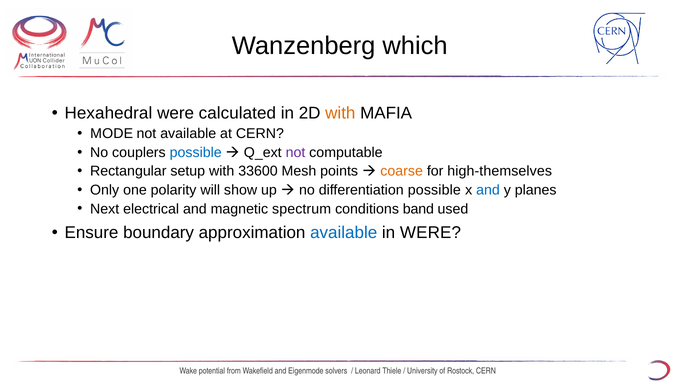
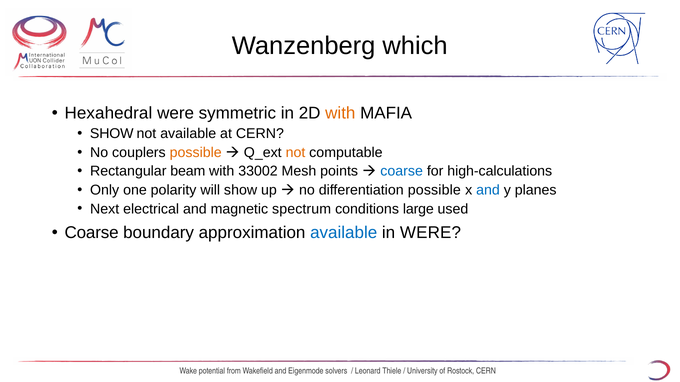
calculated: calculated -> symmetric (237, 113)
MODE: MODE -> SHOW (112, 134)
possible colour: blue -> orange (196, 153)
not colour: purple -> orange (295, 153)
setup: setup -> beam (188, 171)
33600: 33600 -> 33002 (258, 171)
coarse colour: orange -> blue (402, 171)
high-themselves: high-themselves -> high-calculations (500, 171)
band: band -> large (418, 209)
Ensure: Ensure -> Coarse (92, 233)
